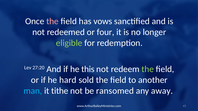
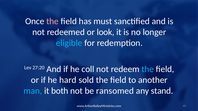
vows: vows -> must (103, 21)
four: four -> look (106, 32)
eligible colour: light green -> light blue (69, 43)
this: this -> coll (88, 69)
the colour: light green -> light blue (148, 69)
tithe: tithe -> both (60, 91)
away: away -> stand (162, 91)
